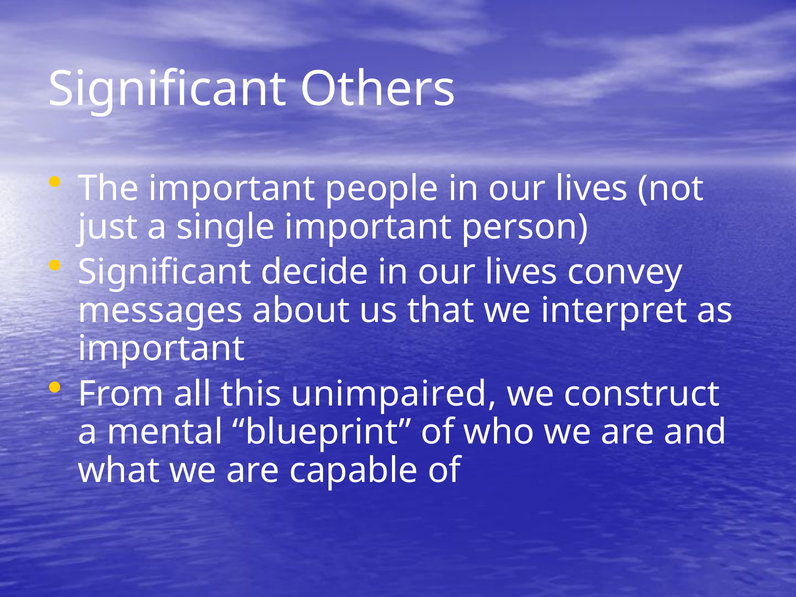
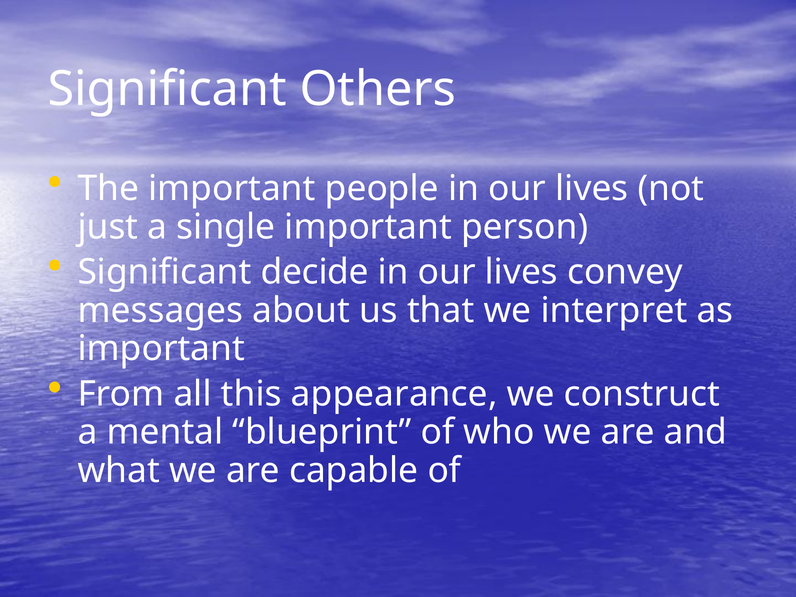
unimpaired: unimpaired -> appearance (394, 394)
